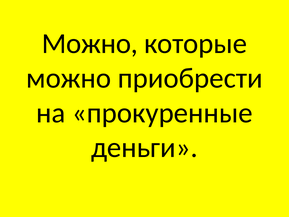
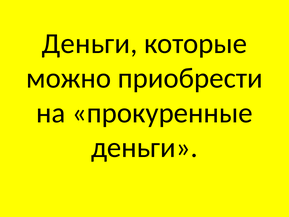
Можно: Можно -> Деньги (90, 43)
